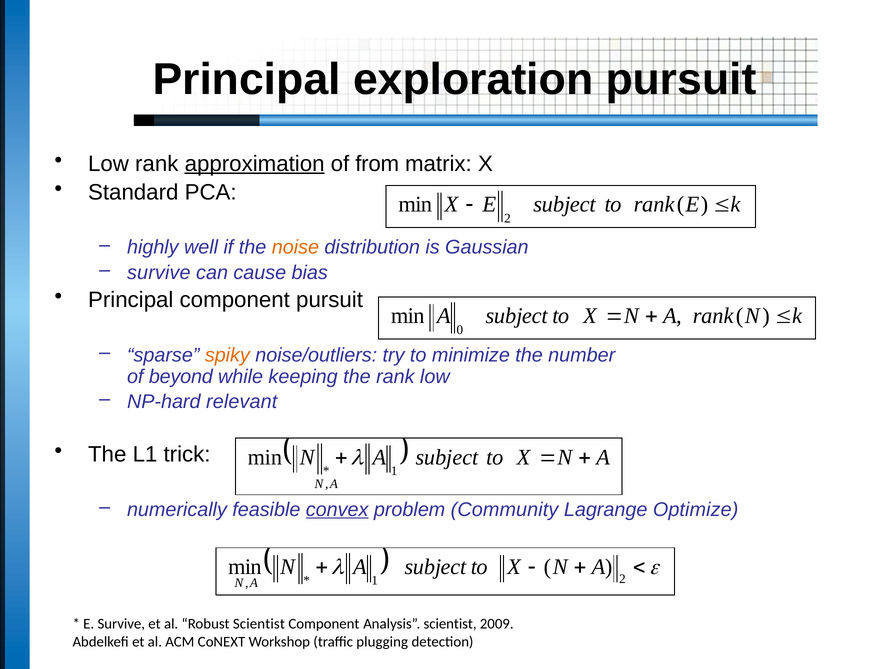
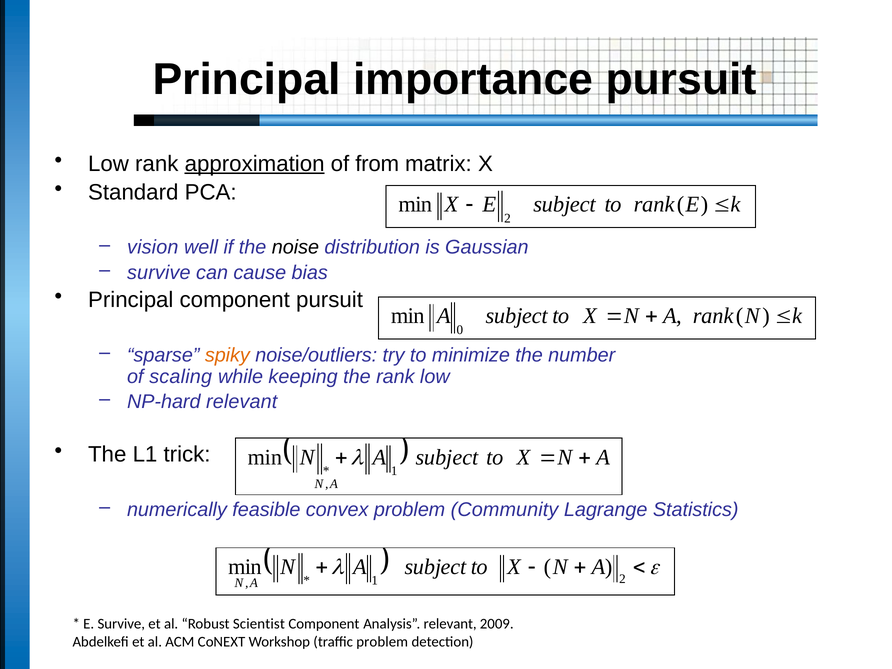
exploration: exploration -> importance (473, 79)
highly: highly -> vision (153, 247)
noise colour: orange -> black (295, 247)
beyond: beyond -> scaling (181, 376)
convex underline: present -> none (337, 510)
Optimize: Optimize -> Statistics (696, 510)
Analysis scientist: scientist -> relevant (450, 624)
traffic plugging: plugging -> problem (382, 642)
